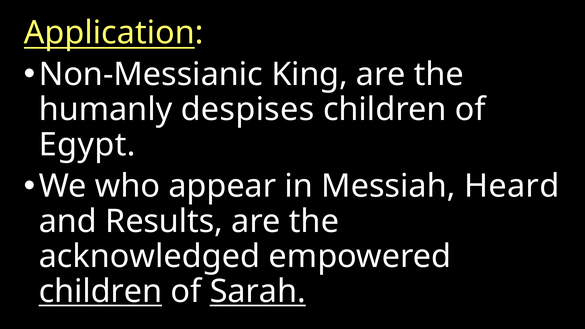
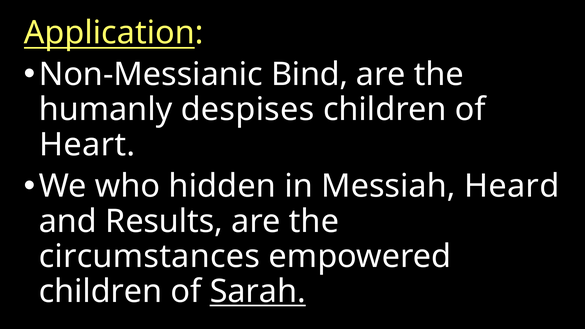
King: King -> Bind (310, 75)
Egypt: Egypt -> Heart (87, 145)
appear: appear -> hidden (222, 186)
acknowledged: acknowledged -> circumstances (149, 257)
children underline: present -> none (100, 292)
